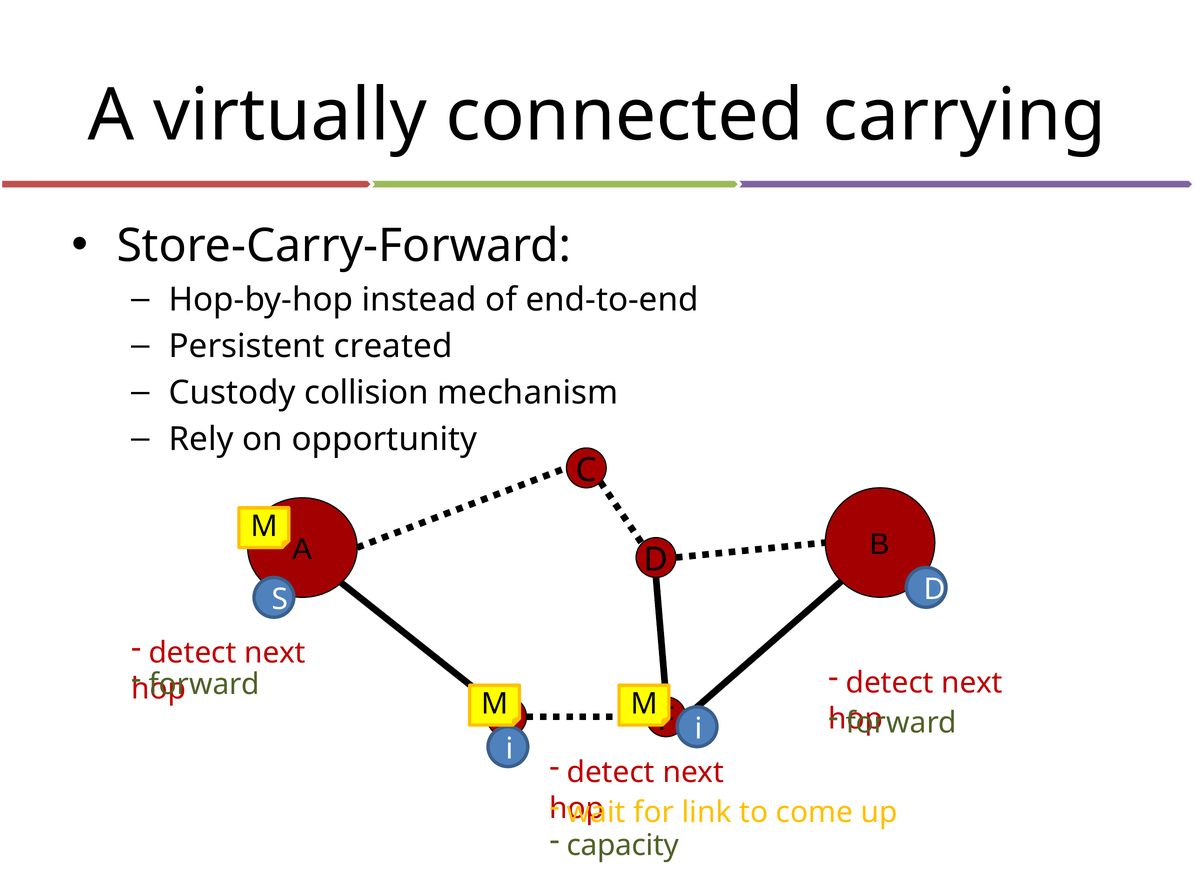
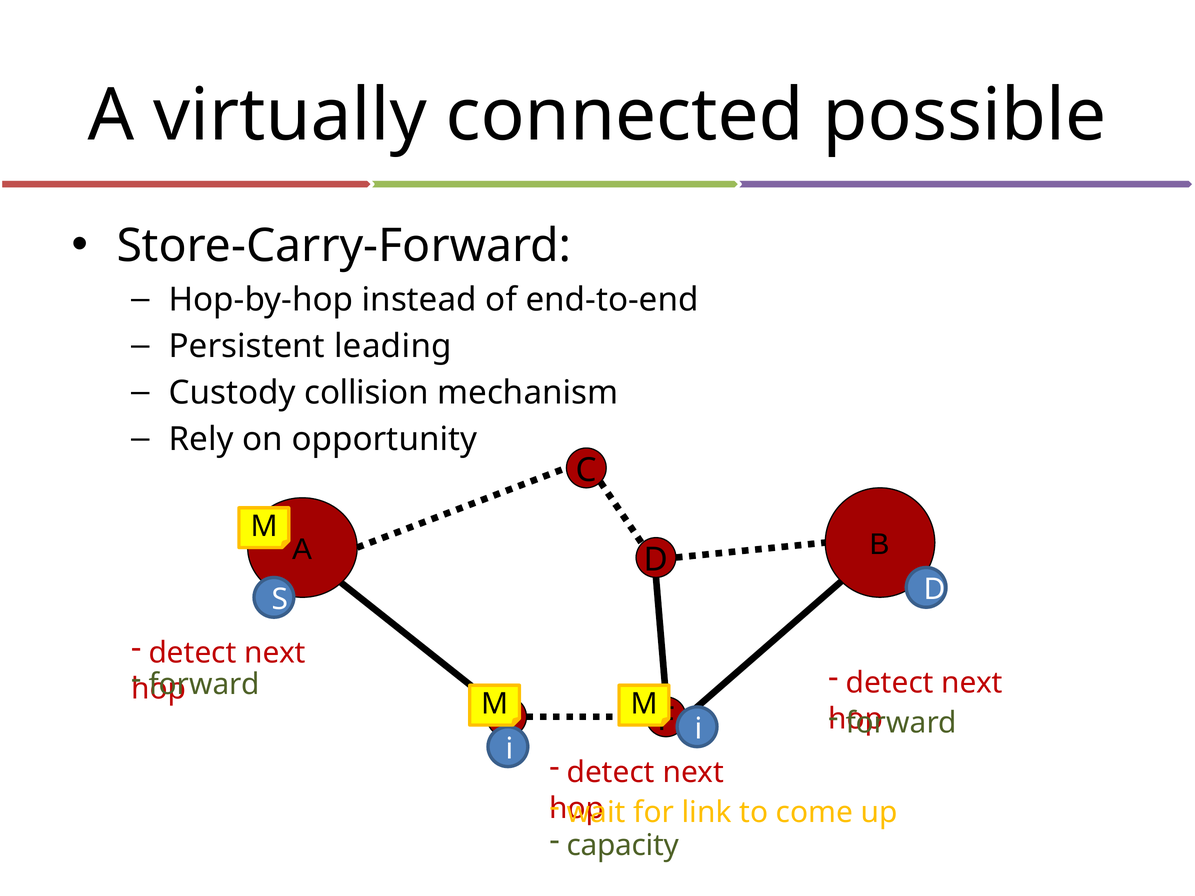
carrying: carrying -> possible (965, 116)
created: created -> leading (393, 346)
